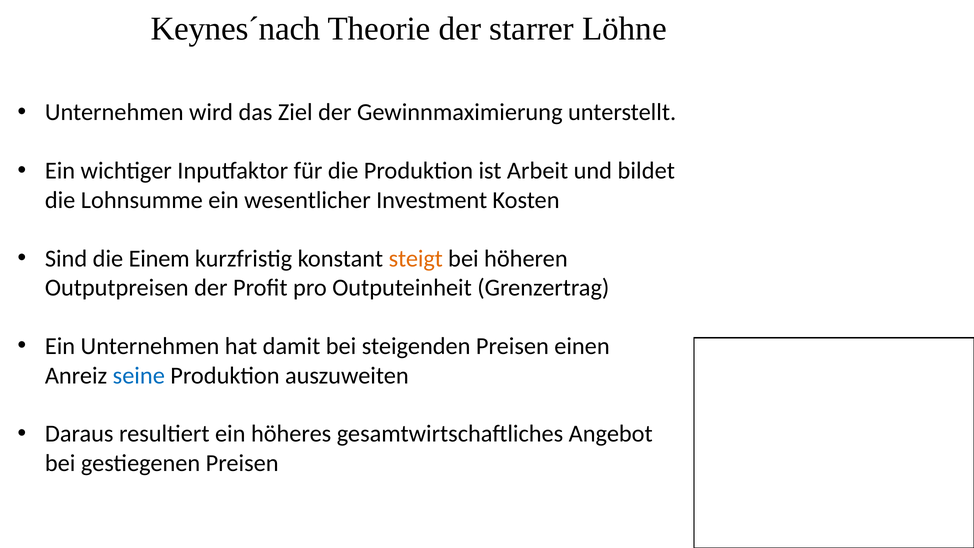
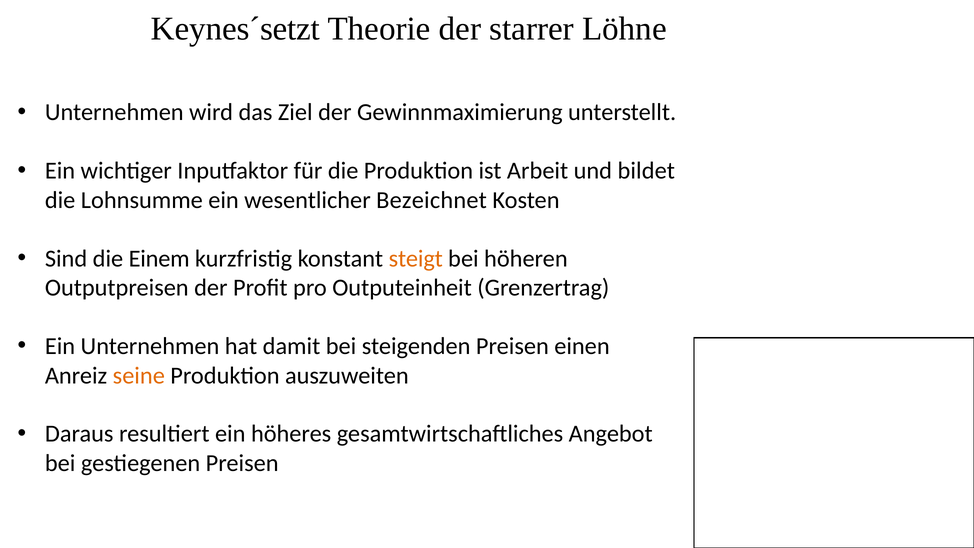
Keynes´nach: Keynes´nach -> Keynes´setzt (236, 29)
Investment: Investment -> Bezeichnet (432, 200)
seine colour: blue -> orange (139, 375)
